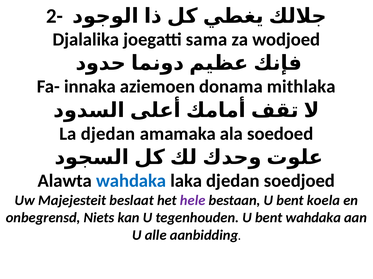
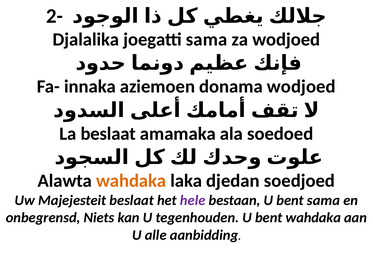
donama mithlaka: mithlaka -> wodjoed (301, 87)
La djedan: djedan -> beslaat (108, 134)
wahdaka colour: blue -> orange (131, 181)
bent koela: koela -> sama (323, 201)
